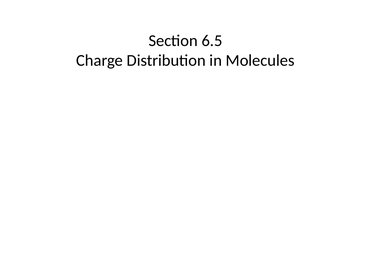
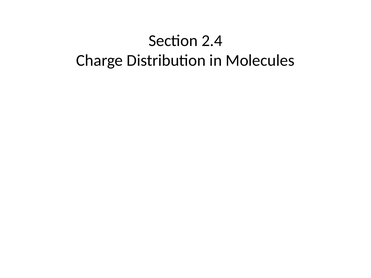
6.5: 6.5 -> 2.4 (212, 41)
